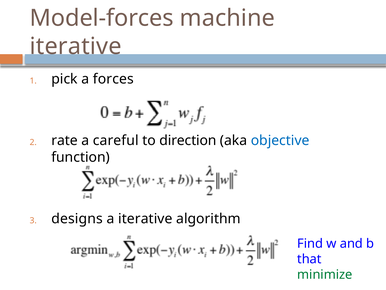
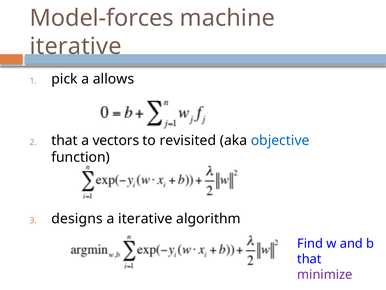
forces: forces -> allows (113, 79)
rate: rate -> that (65, 140)
careful: careful -> vectors (116, 140)
direction: direction -> revisited (188, 140)
minimize colour: green -> purple (325, 274)
